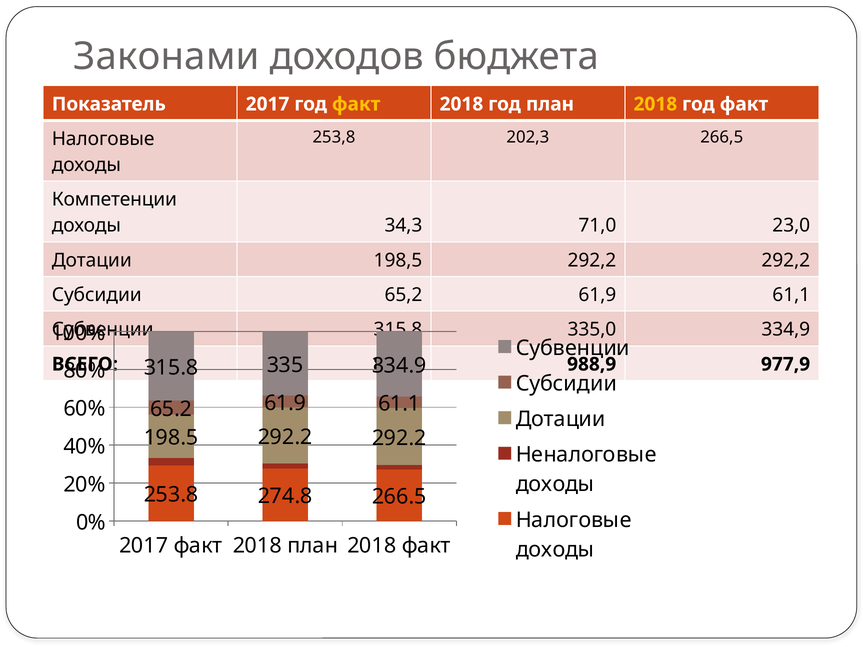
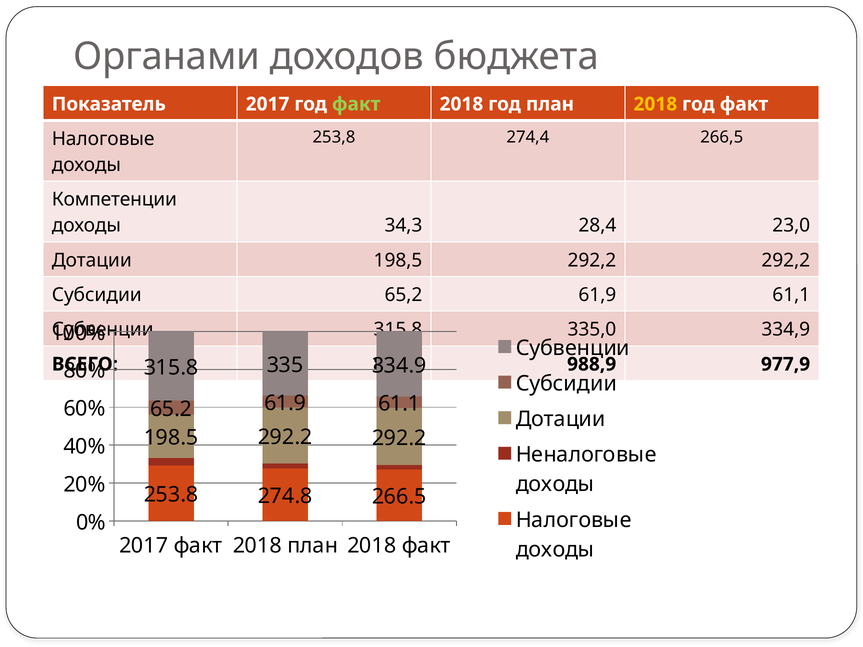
Законами: Законами -> Органами (167, 57)
факт colour: yellow -> light green (356, 104)
202,3: 202,3 -> 274,4 (528, 137)
71,0: 71,0 -> 28,4 (597, 226)
